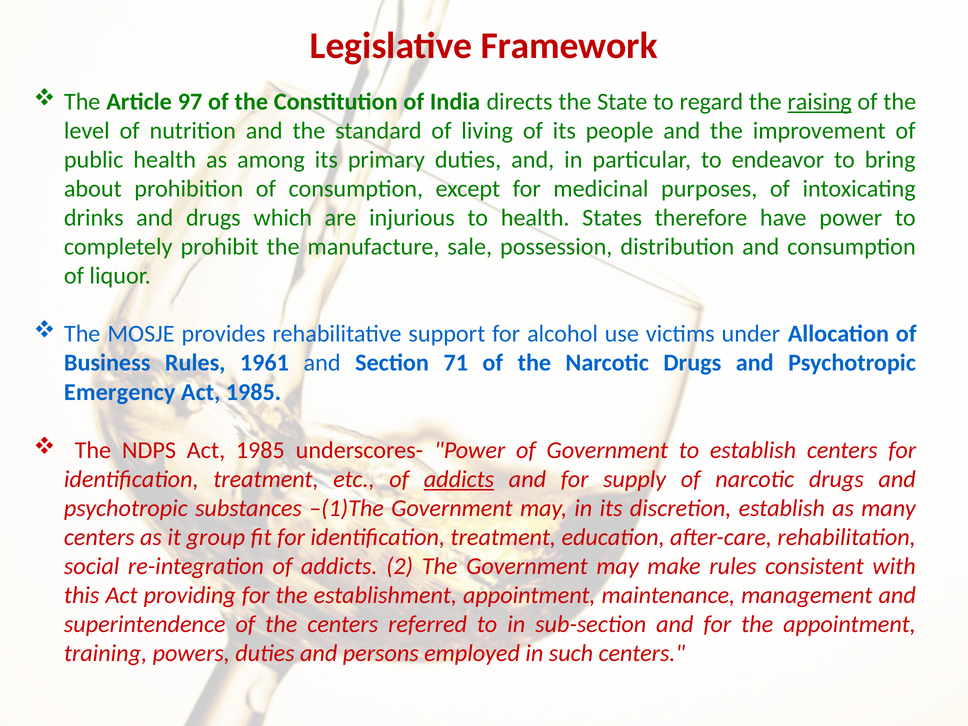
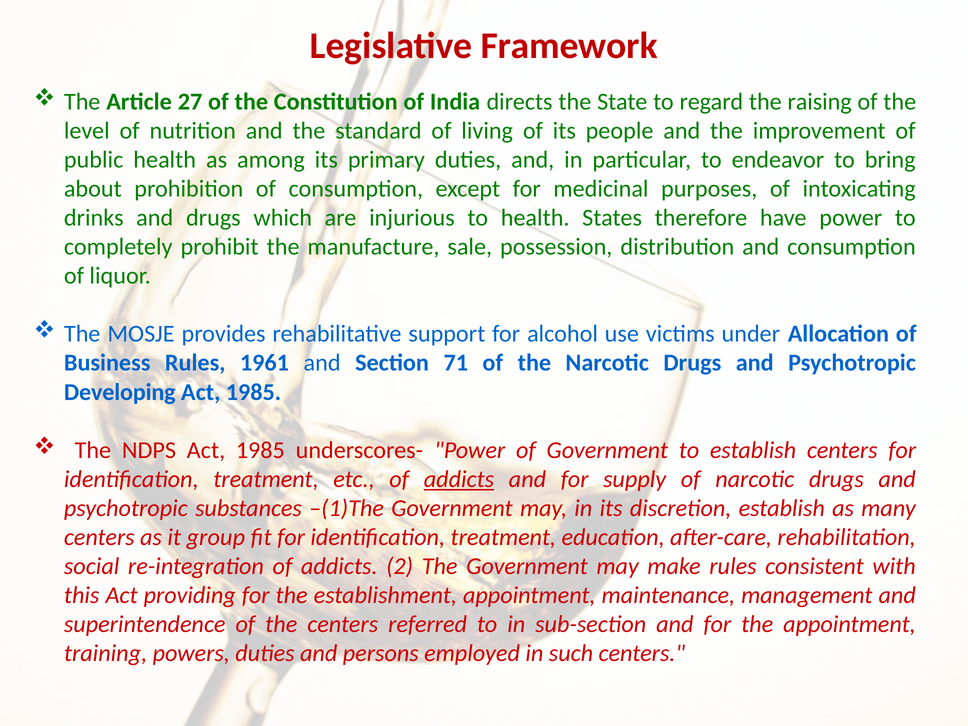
97: 97 -> 27 (190, 102)
raising underline: present -> none (820, 102)
Emergency: Emergency -> Developing (120, 392)
